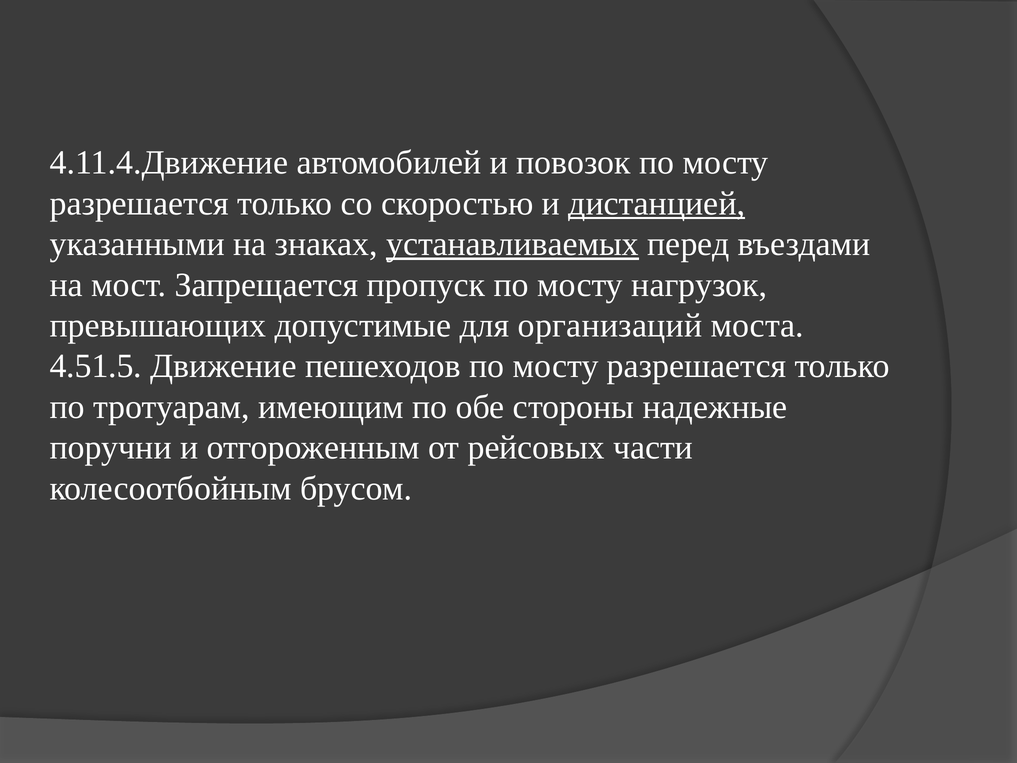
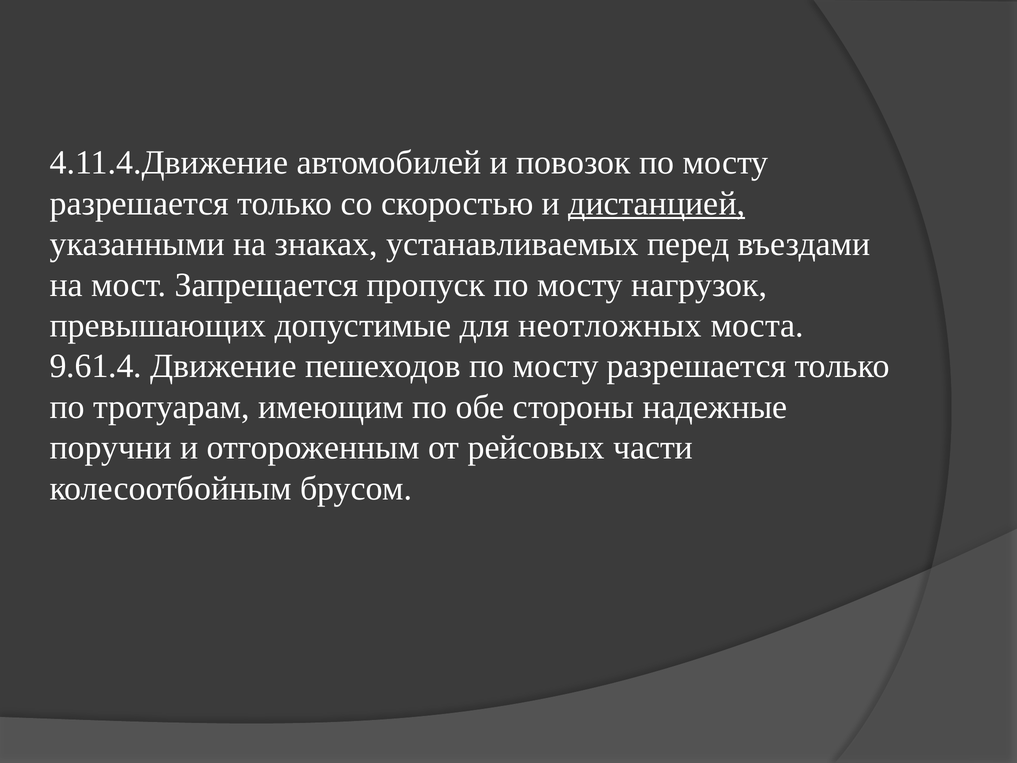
устанавливаемых underline: present -> none (513, 244)
организаций: организаций -> неотложных (610, 325)
4.51.5: 4.51.5 -> 9.61.4 (96, 366)
